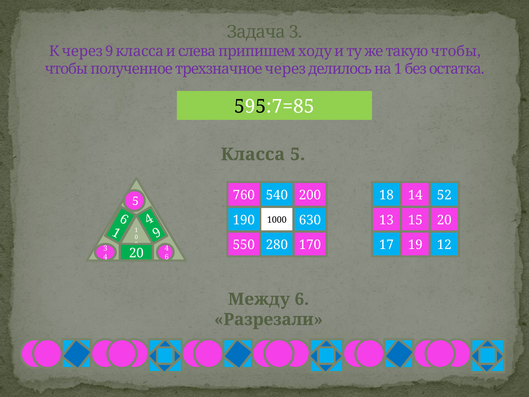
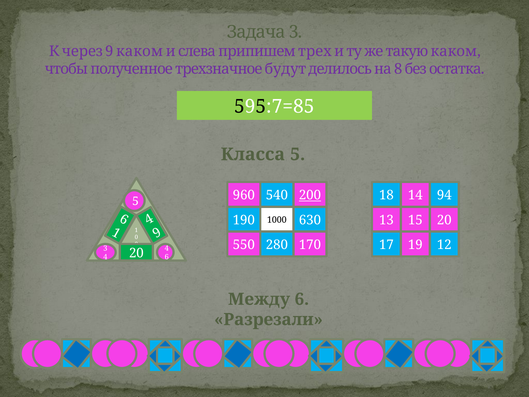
9 класса: класса -> каком (140, 51)
ходу: ходу -> трех (315, 51)
такую чтобы: чтобы -> каком (456, 51)
трехзначное через: через -> будут (285, 69)
на 1: 1 -> 8 (398, 69)
52: 52 -> 94 (444, 195)
760: 760 -> 960 (244, 195)
200 underline: none -> present (310, 195)
